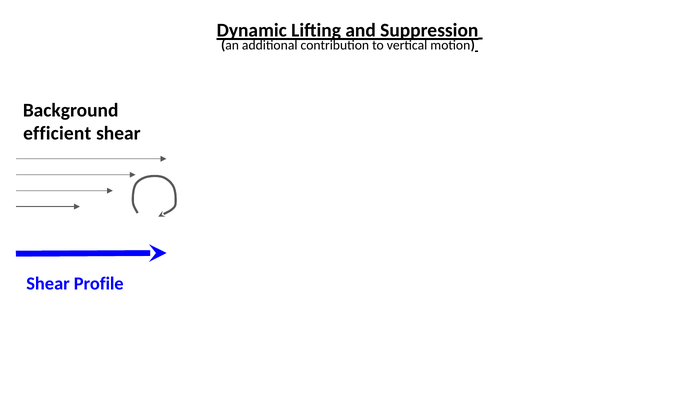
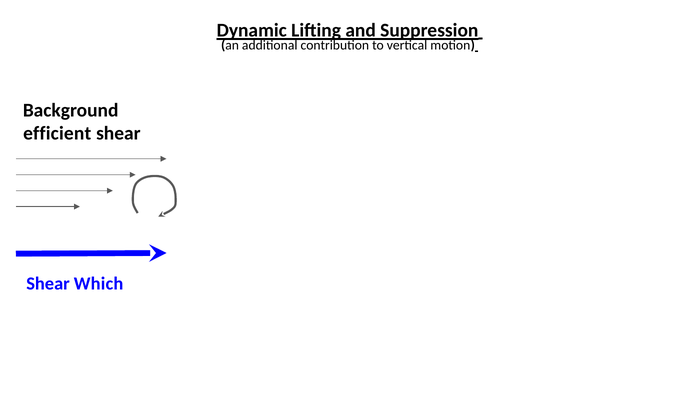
Profile: Profile -> Which (99, 284)
